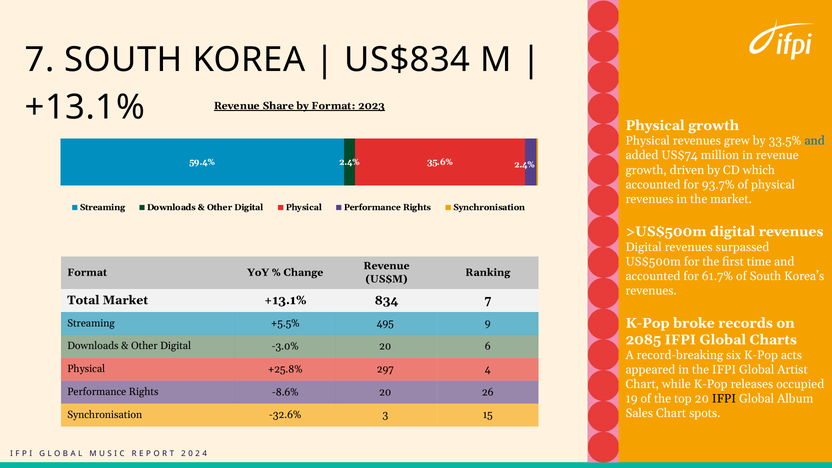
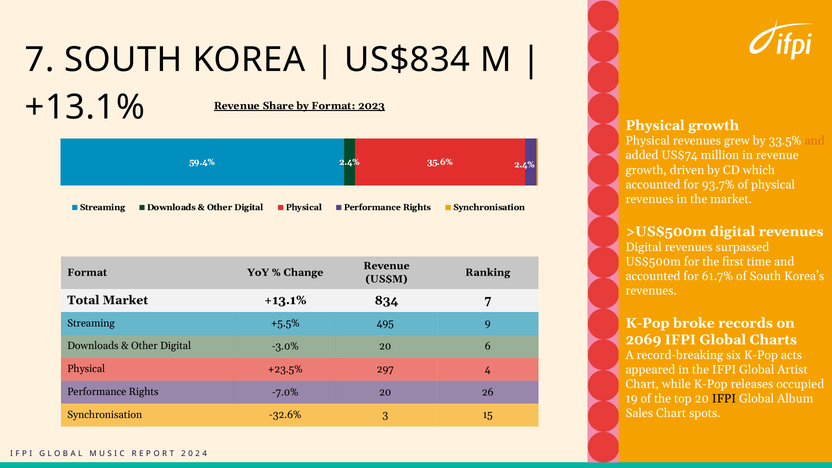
and colour: blue -> orange (815, 141)
2085: 2085 -> 2069 (643, 340)
+25.8%: +25.8% -> +23.5% (285, 369)
-8.6%: -8.6% -> -7.0% (285, 392)
